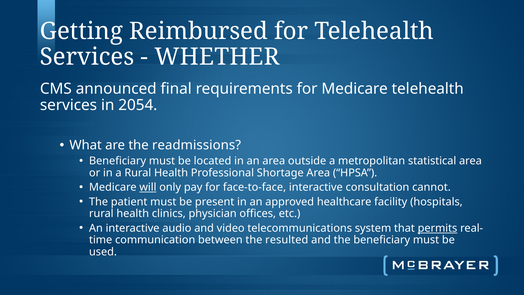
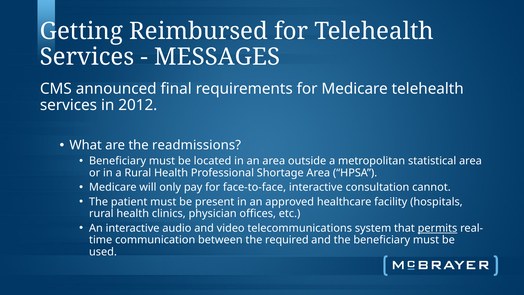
WHETHER: WHETHER -> MESSAGES (217, 57)
2054: 2054 -> 2012 (138, 105)
will underline: present -> none (148, 187)
resulted: resulted -> required (287, 240)
